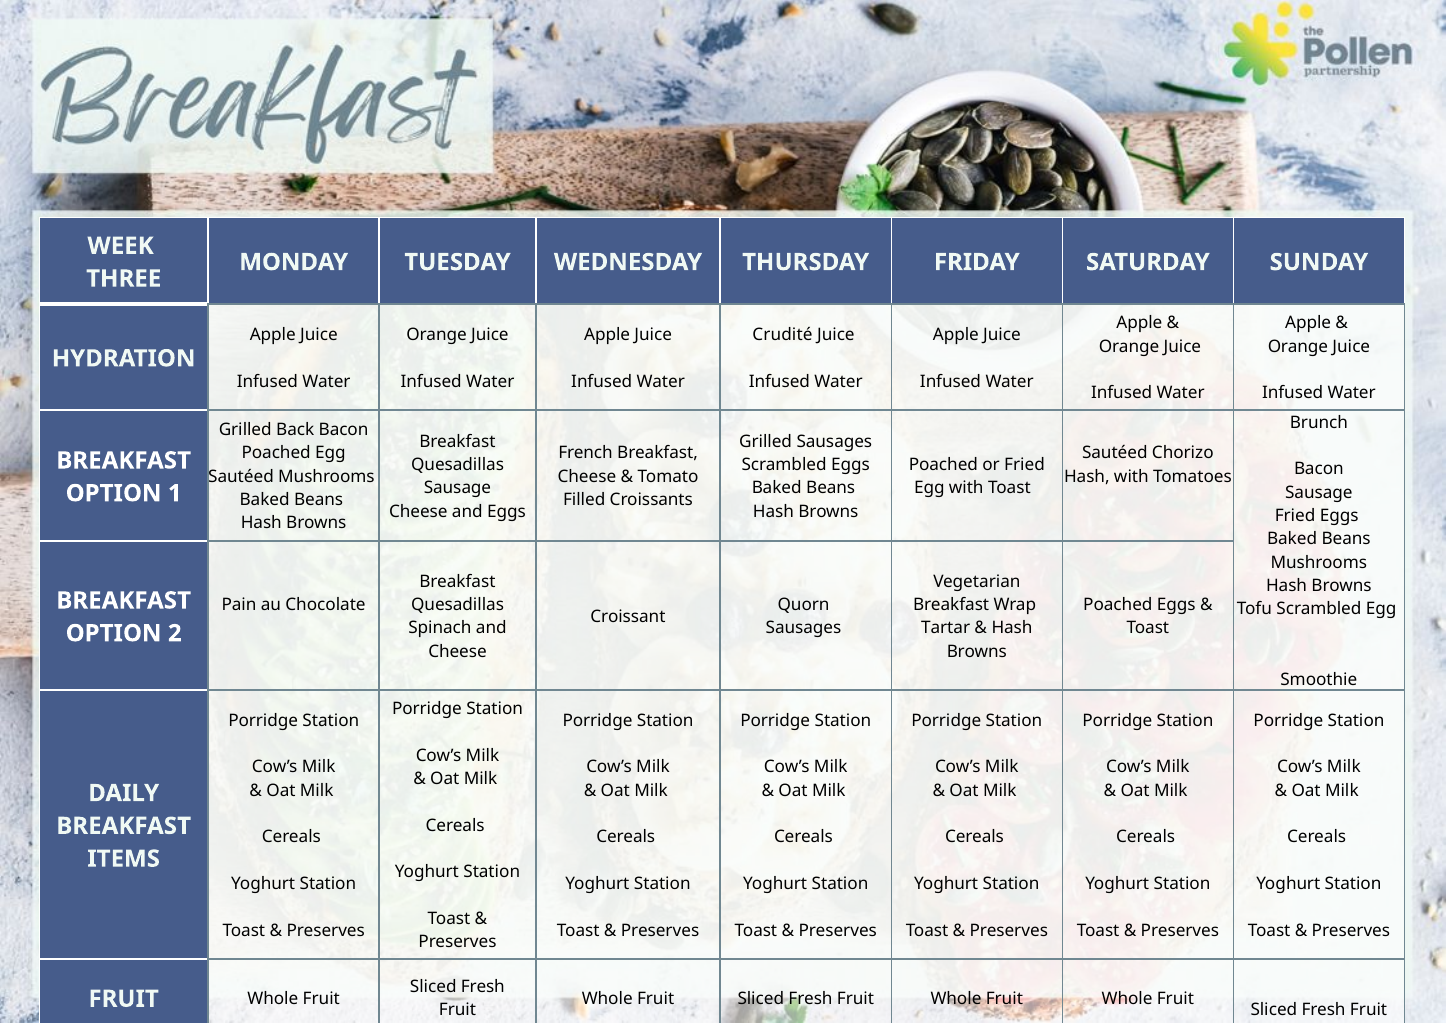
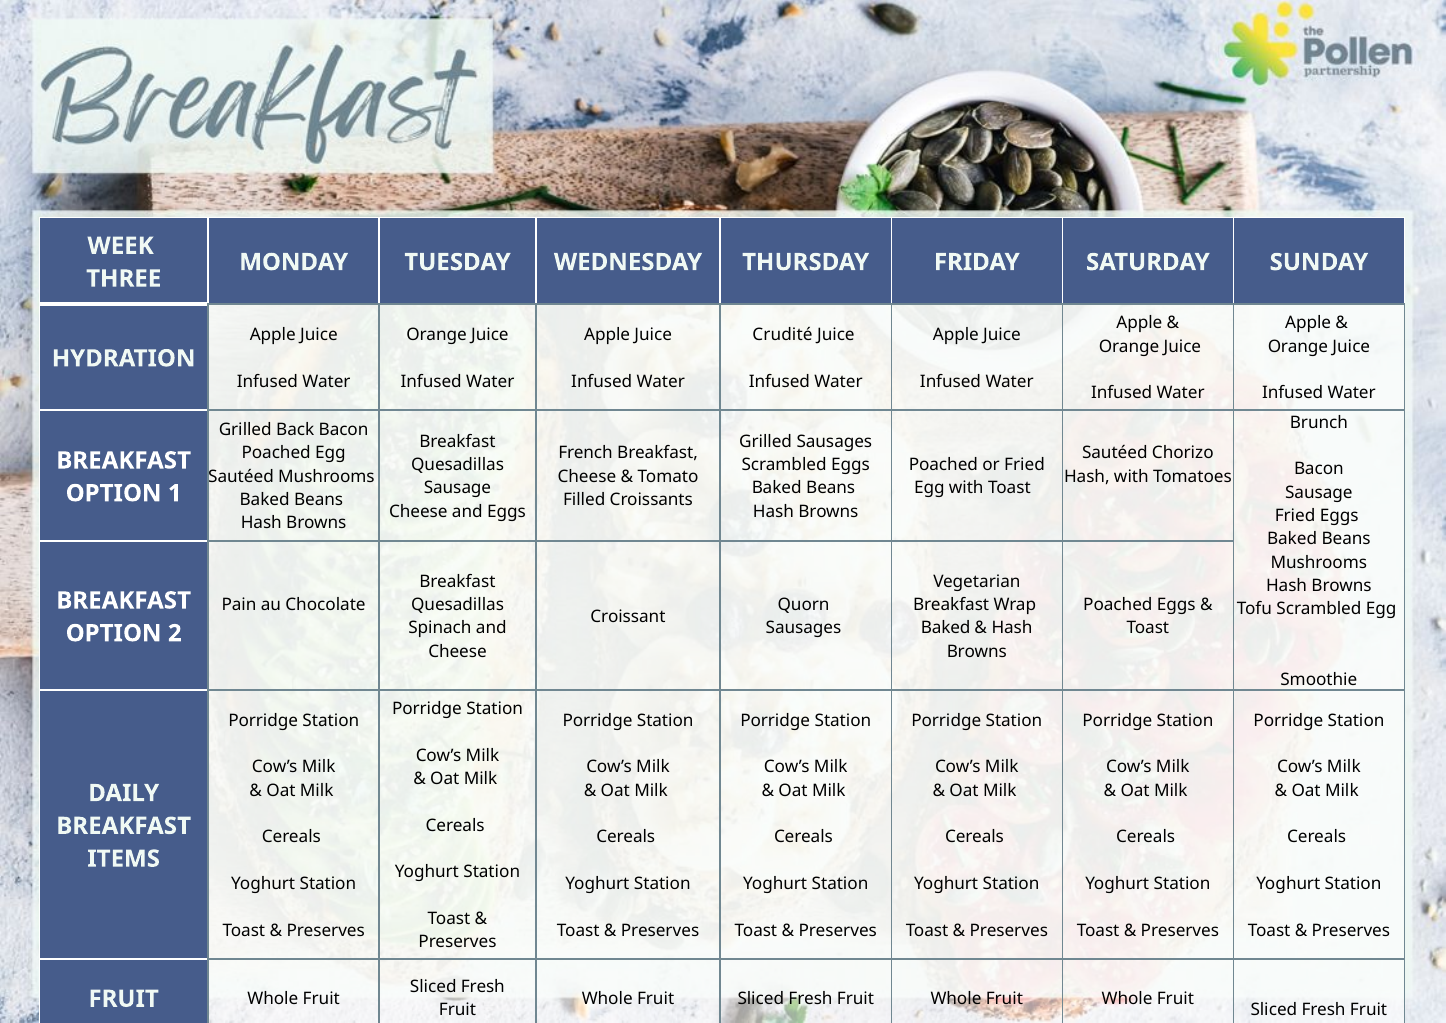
Tartar: Tartar -> Baked (946, 628)
